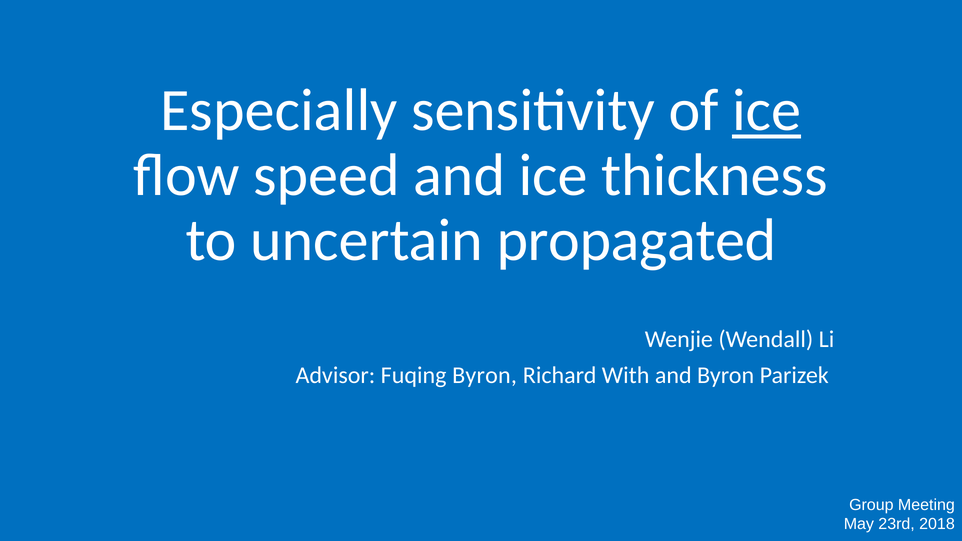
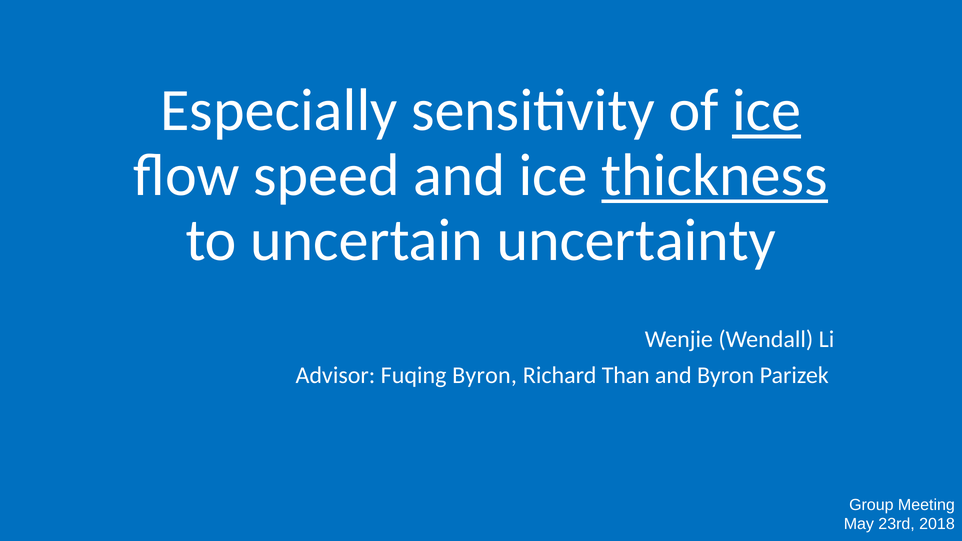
thickness underline: none -> present (715, 176)
propagated: propagated -> uncertainty (636, 240)
With: With -> Than (626, 376)
